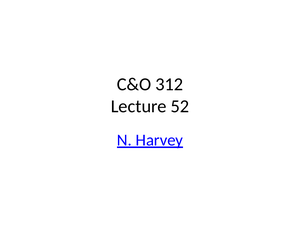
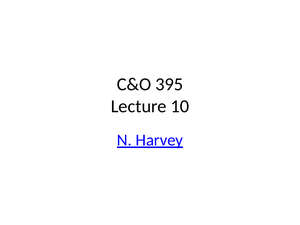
312: 312 -> 395 (169, 84)
52: 52 -> 10 (180, 106)
